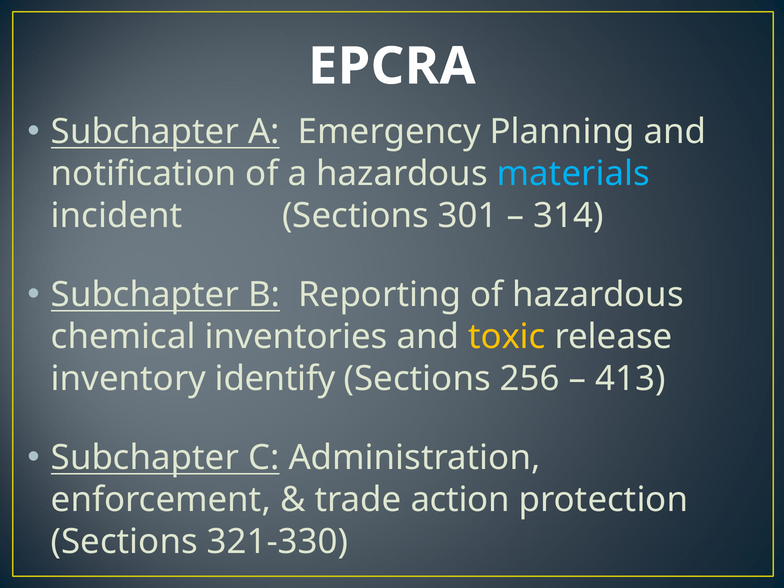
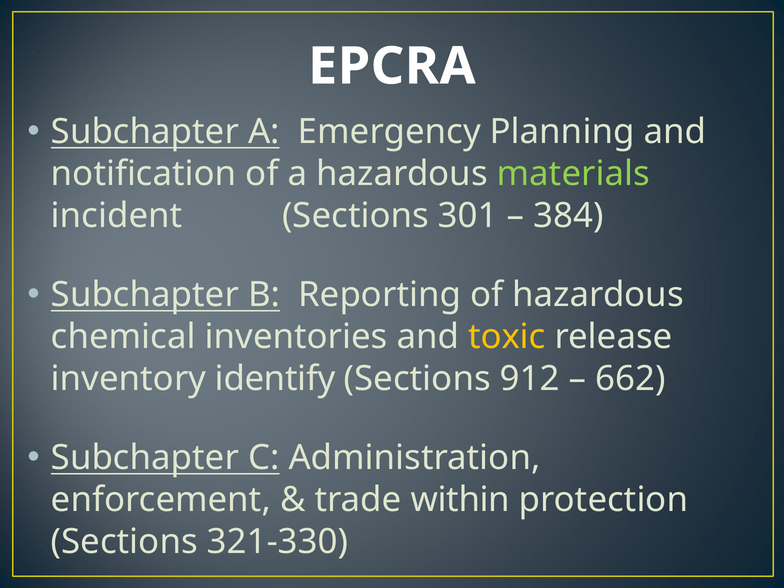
materials colour: light blue -> light green (573, 174)
314: 314 -> 384 (568, 216)
256: 256 -> 912 (530, 379)
413: 413 -> 662 (630, 379)
action: action -> within (460, 500)
